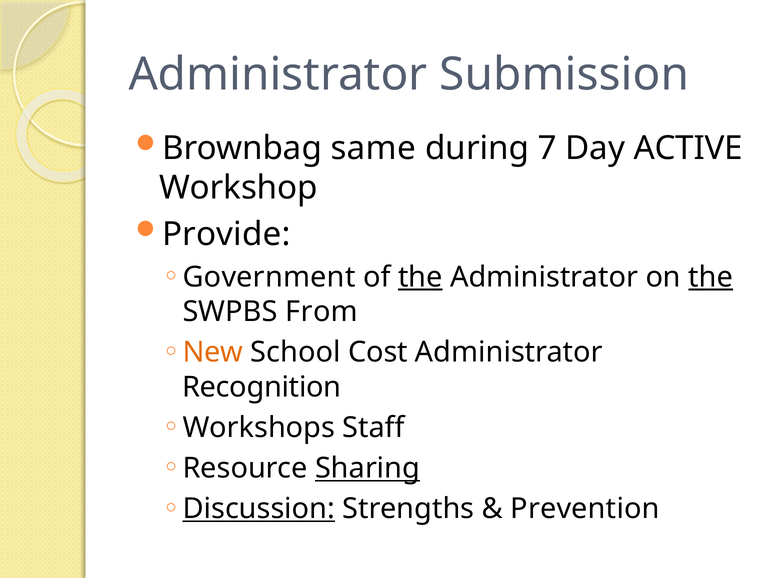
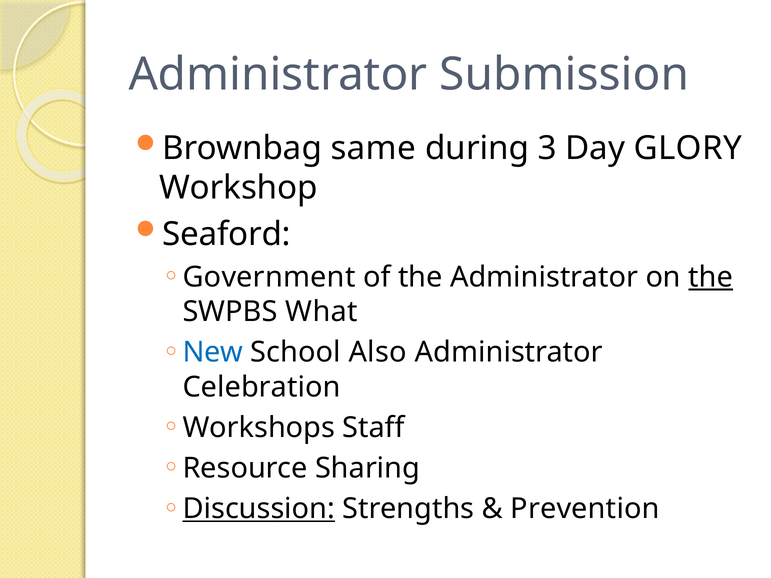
7: 7 -> 3 (547, 148)
ACTIVE: ACTIVE -> GLORY (688, 148)
Provide: Provide -> Seaford (227, 234)
the underline: present -> none (420, 277)
From: From -> What (322, 312)
New colour: orange -> blue (213, 352)
Cost: Cost -> Also (378, 352)
Recognition: Recognition -> Celebration (262, 387)
Sharing underline: present -> none (368, 468)
